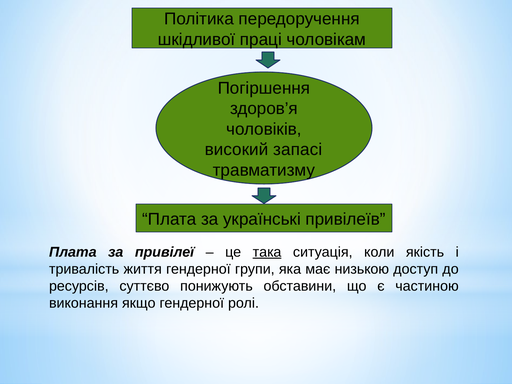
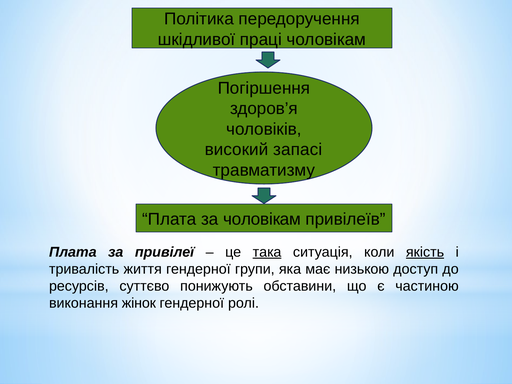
за українські: українські -> чоловікам (262, 219)
якість underline: none -> present (425, 252)
якщо: якщо -> жінок (139, 303)
